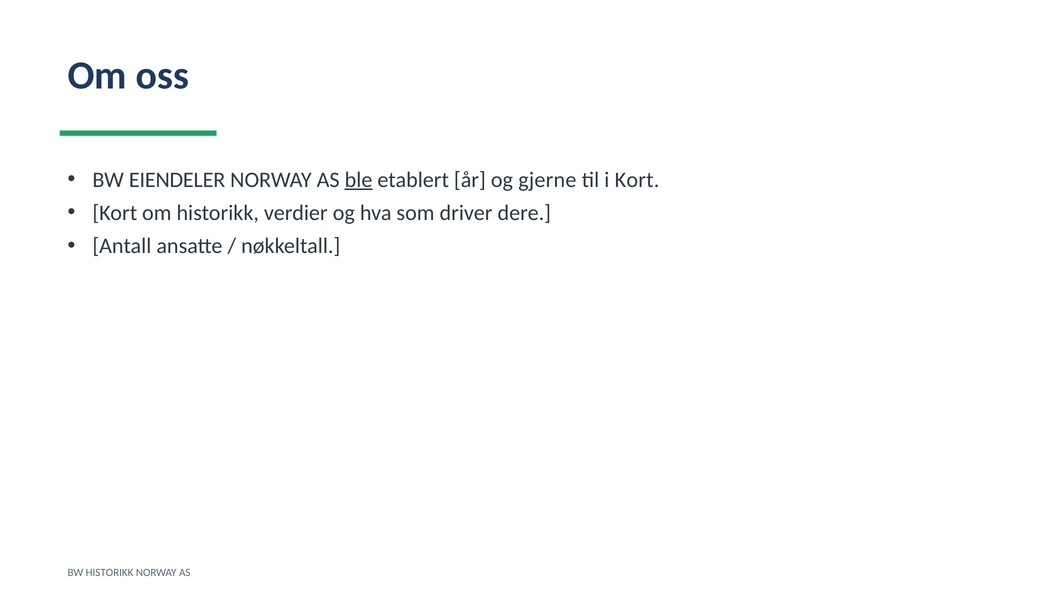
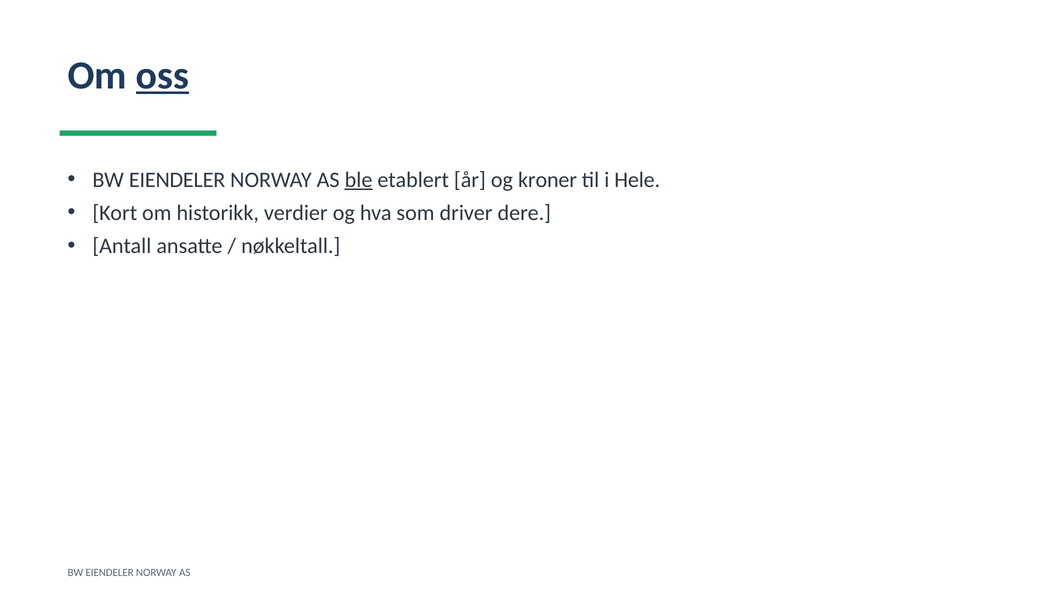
oss underline: none -> present (162, 76)
gjerne: gjerne -> kroner (548, 180)
i Kort: Kort -> Hele (637, 180)
HISTORIKK: HISTORIKK -> EIENDELER (110, 573)
